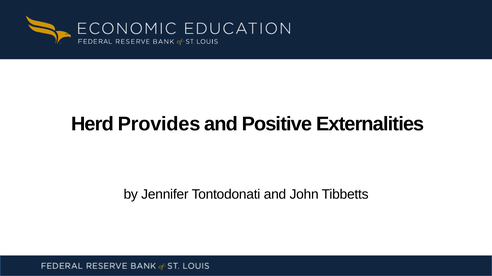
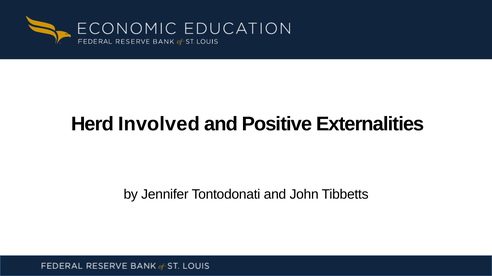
Provides: Provides -> Involved (159, 124)
